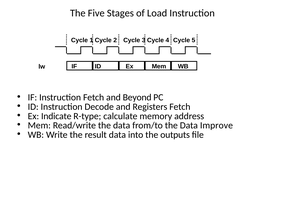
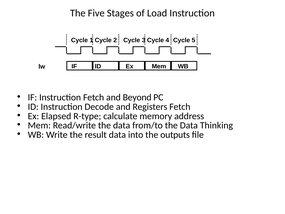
Indicate: Indicate -> Elapsed (56, 116)
Improve: Improve -> Thinking (216, 125)
